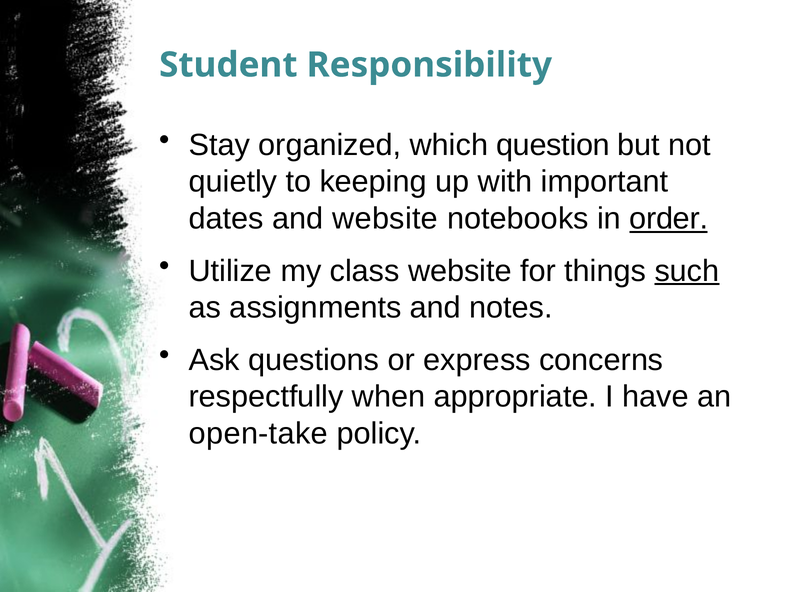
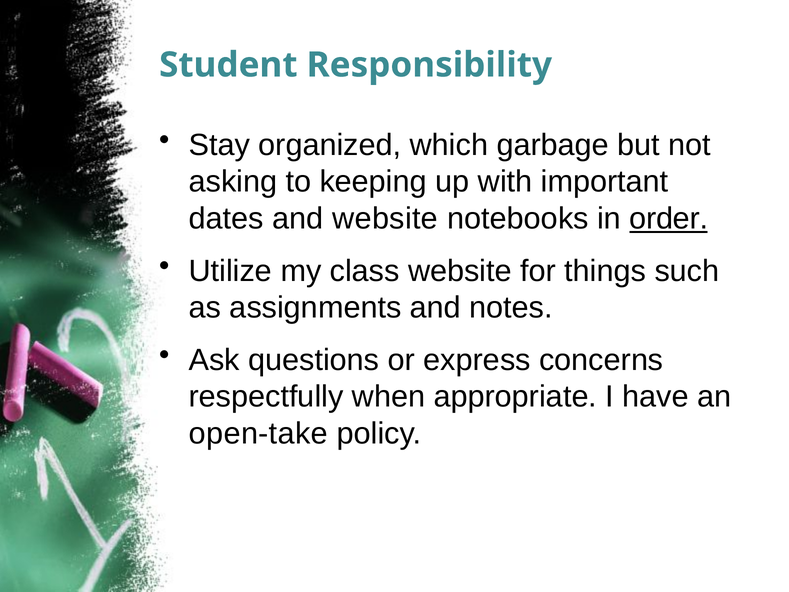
question: question -> garbage (553, 145)
quietly: quietly -> asking (233, 182)
such underline: present -> none (687, 271)
